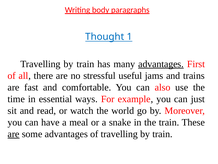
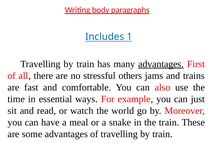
Thought: Thought -> Includes (105, 37)
useful: useful -> others (130, 75)
are underline: present -> none (14, 134)
